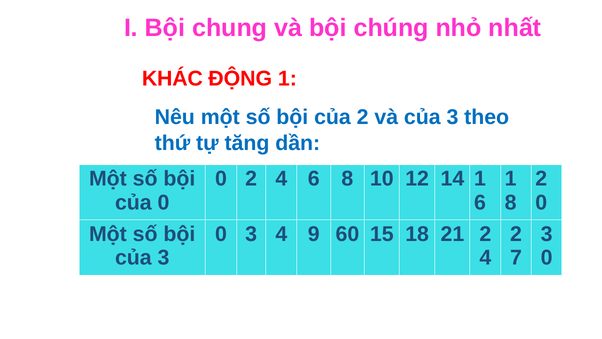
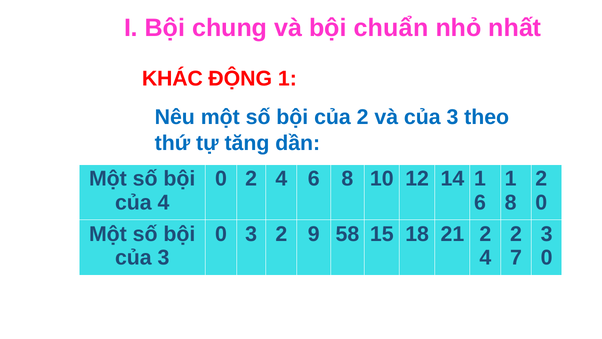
chúng: chúng -> chuẩn (391, 28)
của 0: 0 -> 4 (164, 202)
3 4: 4 -> 2 (281, 234)
60: 60 -> 58 (347, 234)
